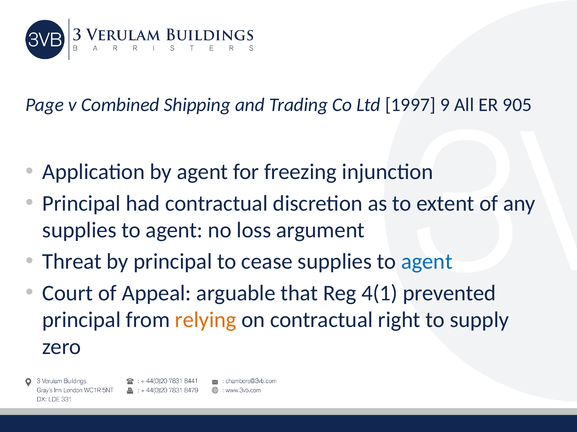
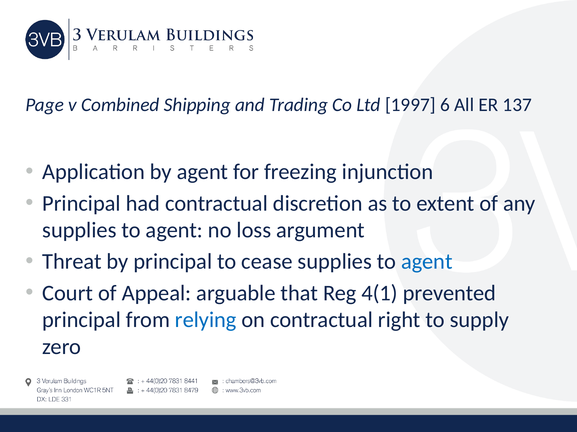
9: 9 -> 6 (445, 105)
905: 905 -> 137 (517, 105)
relying colour: orange -> blue (206, 320)
